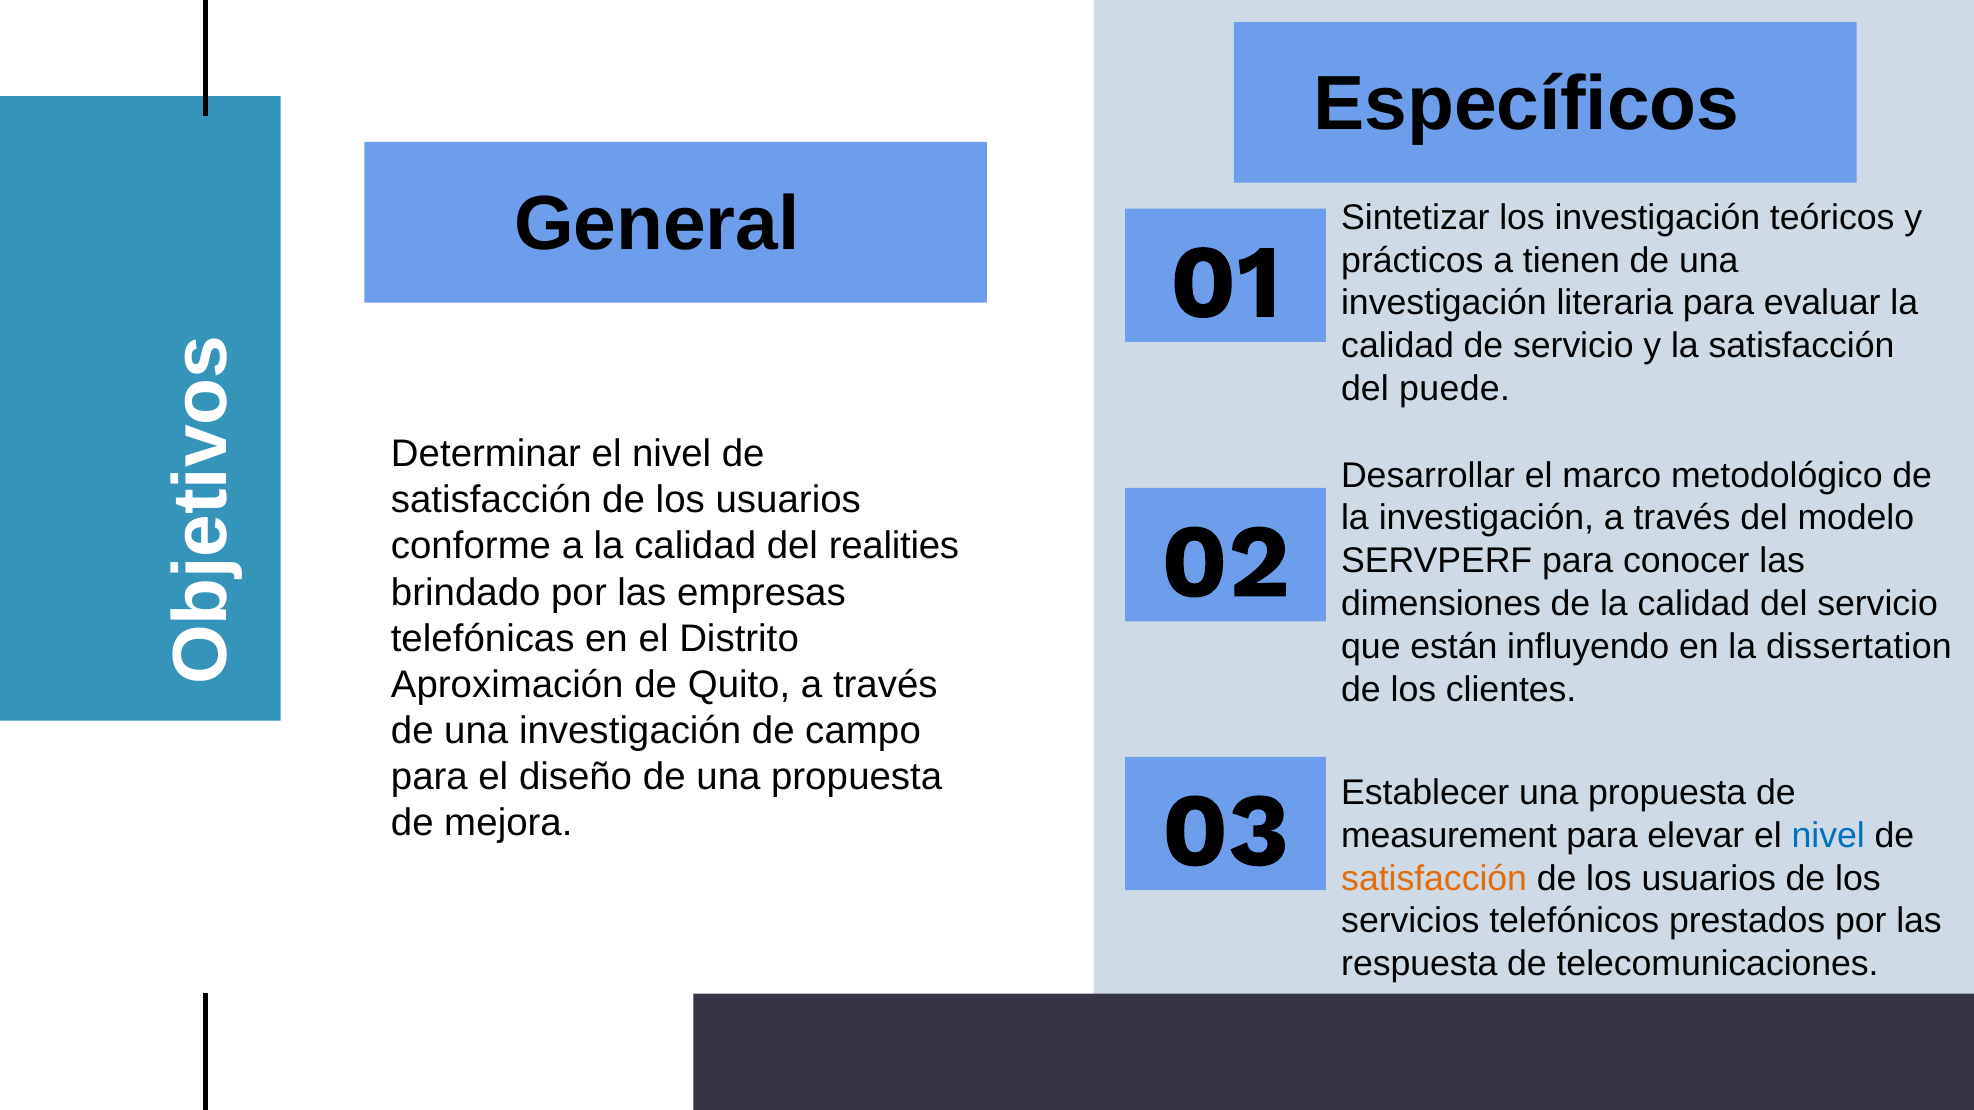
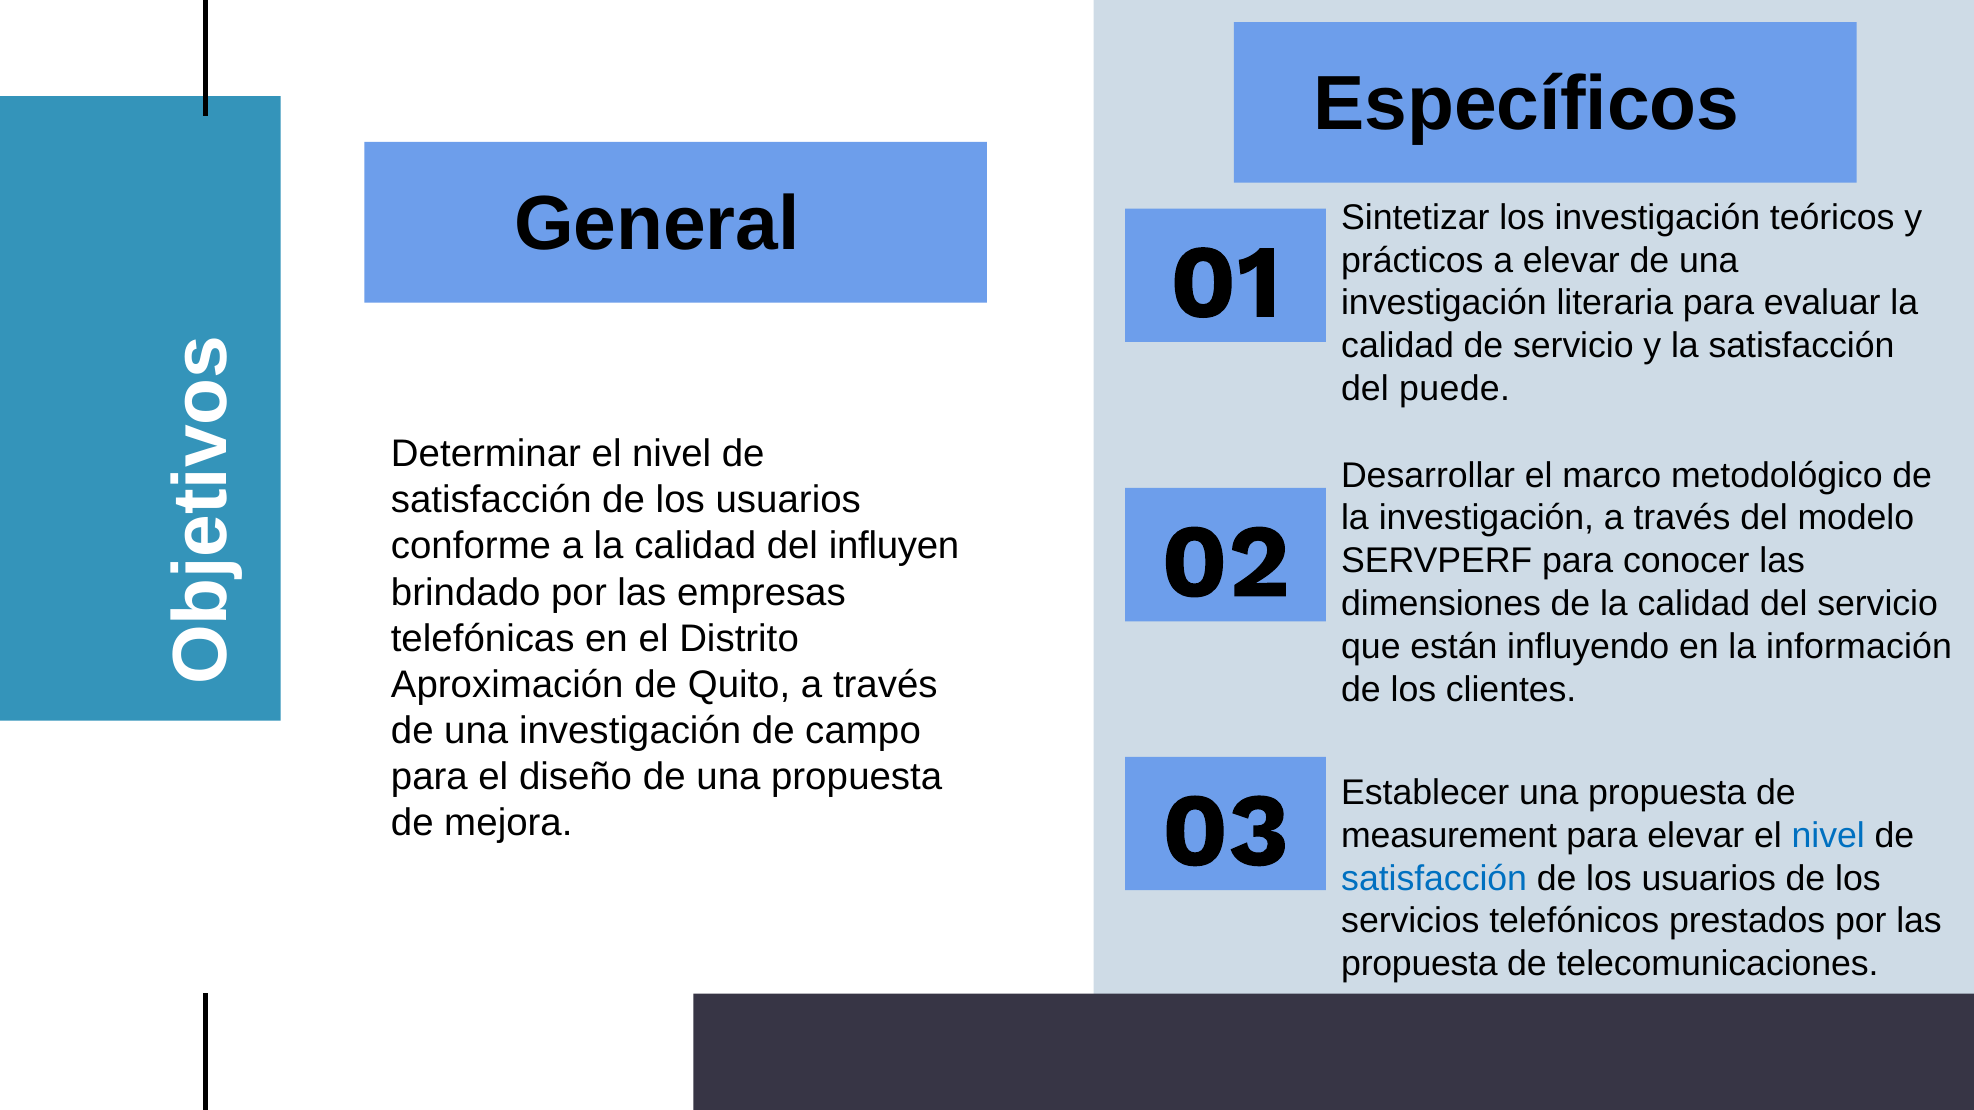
a tienen: tienen -> elevar (1571, 260)
realities: realities -> influyen (894, 547)
dissertation: dissertation -> información (1859, 647)
satisfacción colour: orange -> blue (1434, 879)
respuesta: respuesta -> propuesta (1419, 964)
